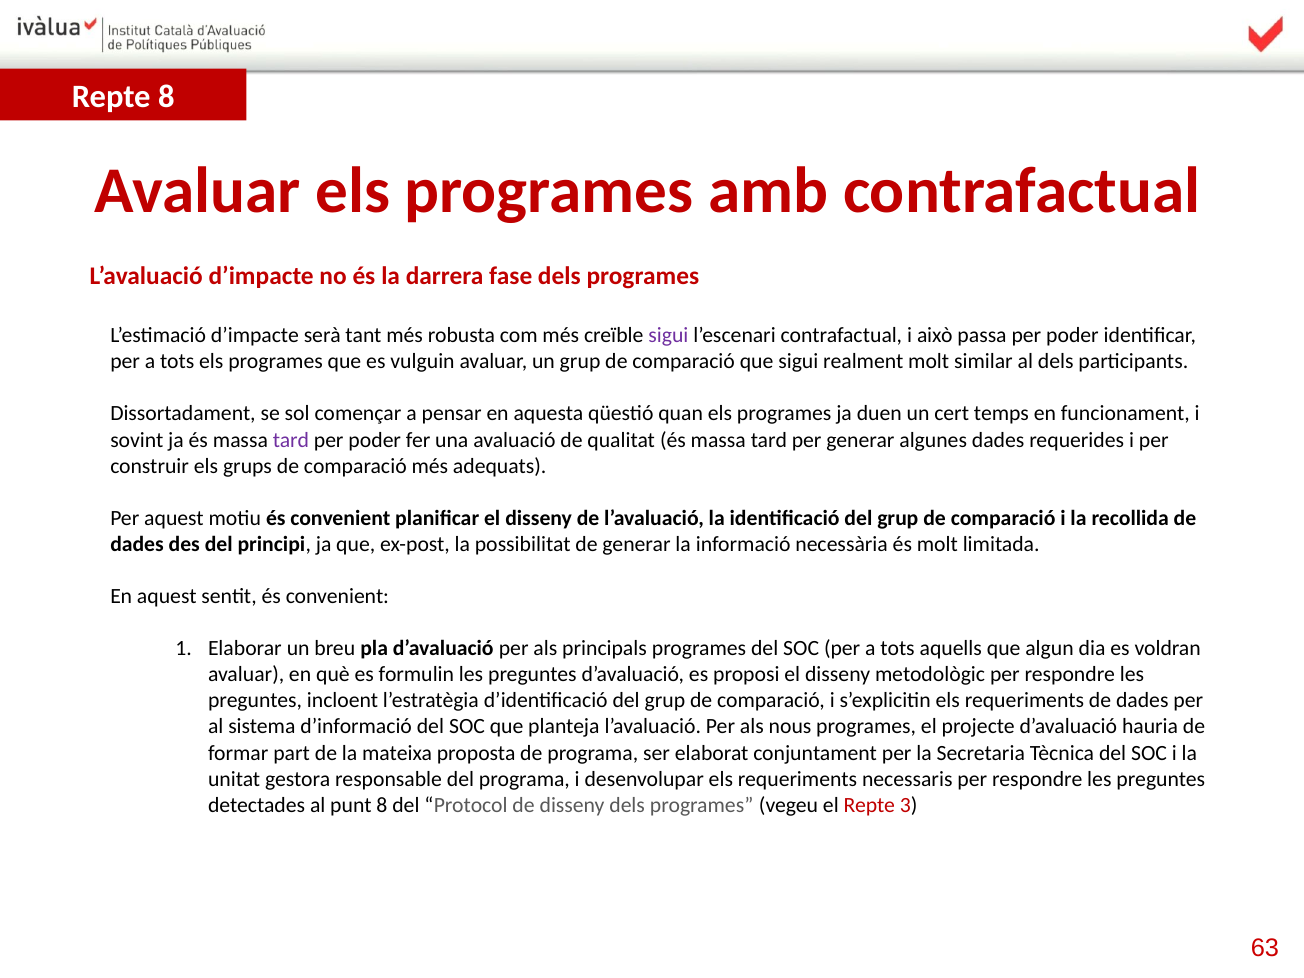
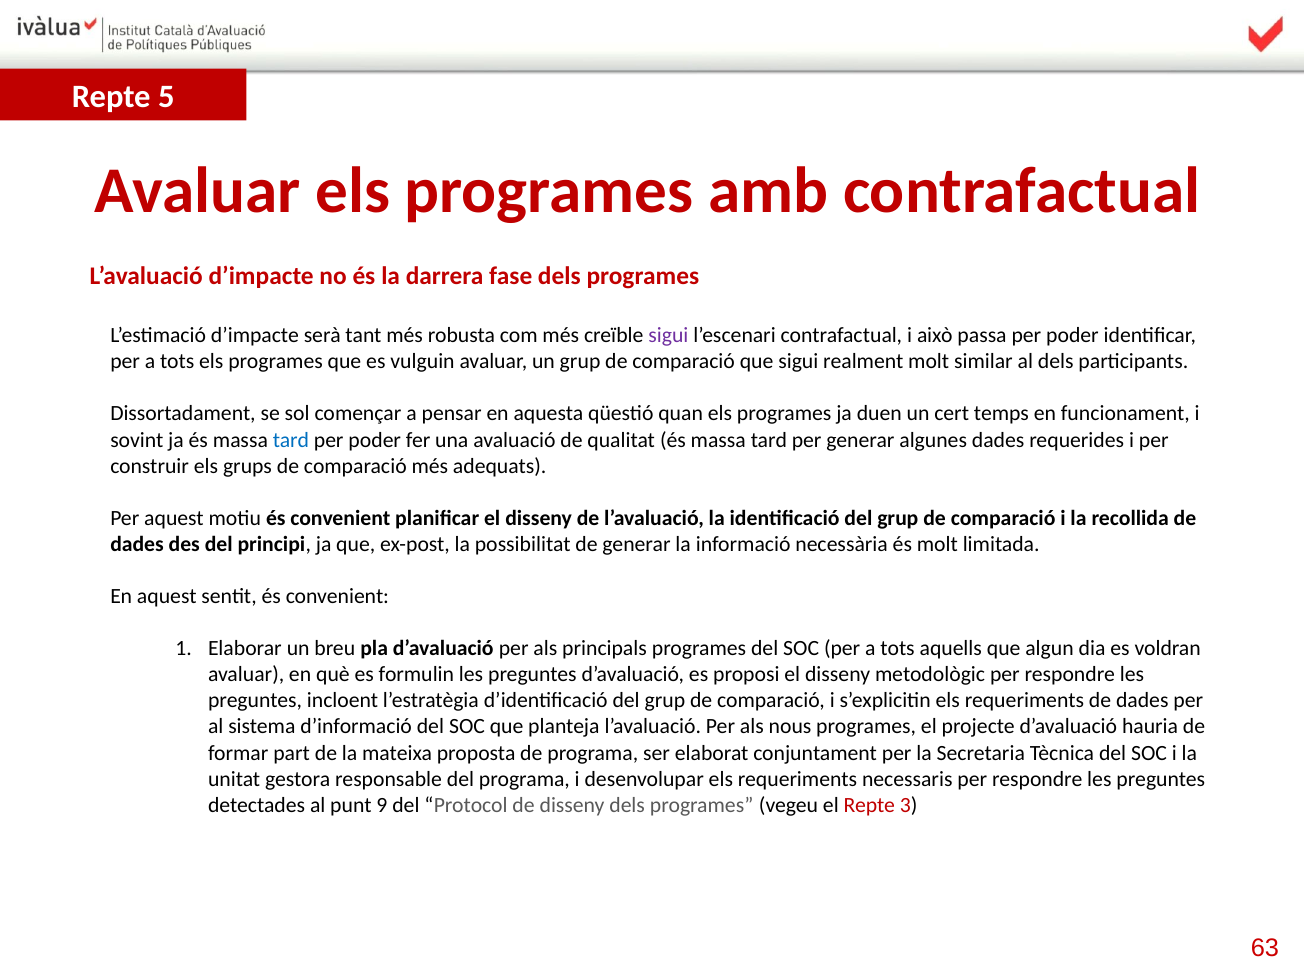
Repte 8: 8 -> 5 (166, 97)
tard colour: purple -> blue (291, 440)
punt 8: 8 -> 9 (382, 805)
